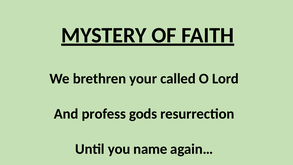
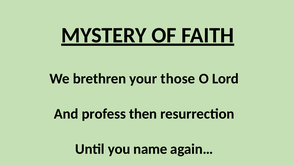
called: called -> those (178, 79)
gods: gods -> then (143, 114)
